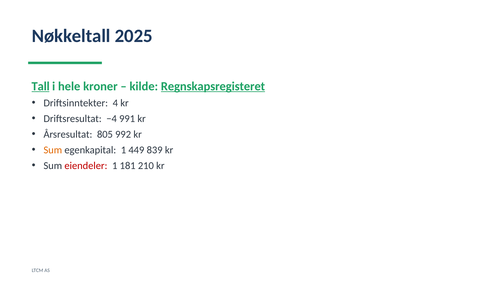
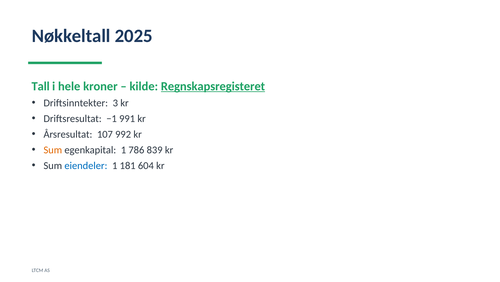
Tall underline: present -> none (41, 86)
4: 4 -> 3 (115, 103)
−4: −4 -> −1 (112, 118)
805: 805 -> 107 (105, 134)
449: 449 -> 786 (136, 150)
eiendeler colour: red -> blue (86, 165)
210: 210 -> 604 (146, 165)
